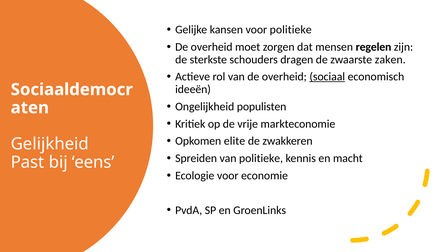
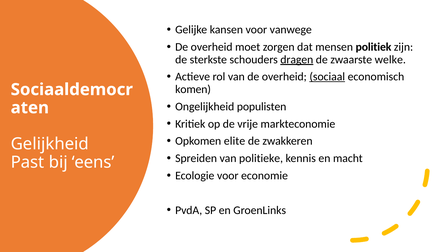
voor politieke: politieke -> vanwege (291, 30)
regelen: regelen -> politiek (374, 47)
dragen underline: none -> present (297, 59)
zaken: zaken -> welke (390, 59)
ideeën: ideeën -> komen (193, 89)
